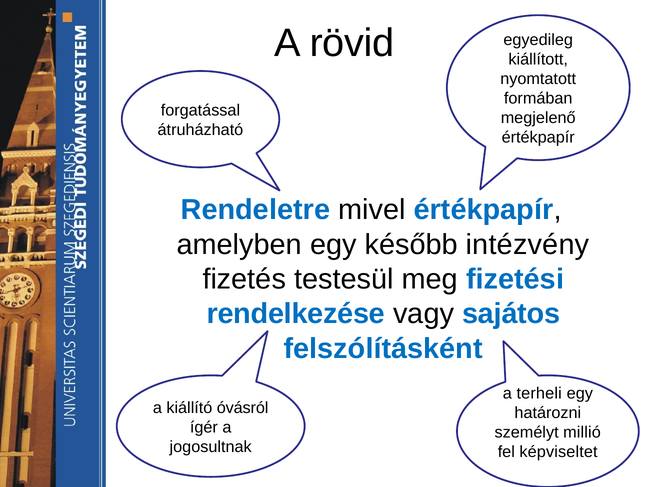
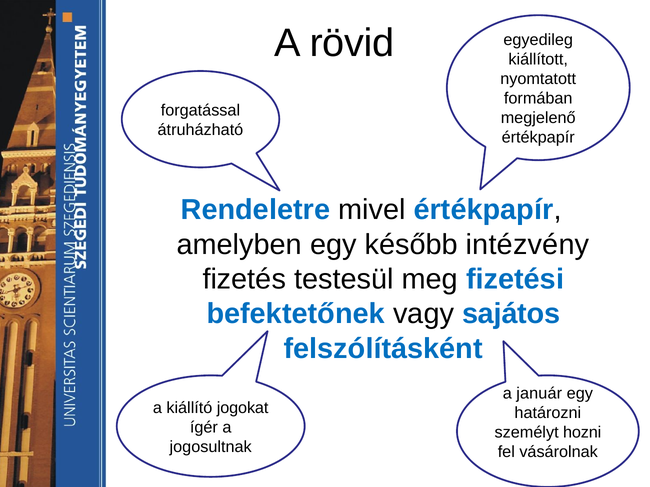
rendelkezése: rendelkezése -> befektetőnek (296, 314)
terheli: terheli -> január (539, 394)
óvásról: óvásról -> jogokat (243, 408)
millió: millió -> hozni (582, 433)
képviseltet: képviseltet -> vásárolnak (559, 452)
